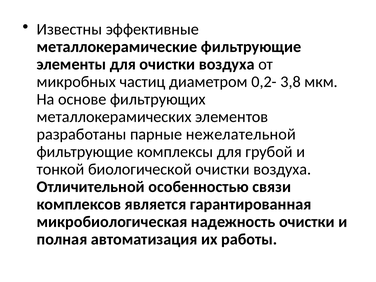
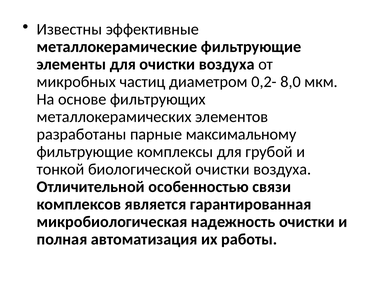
3,8: 3,8 -> 8,0 (291, 82)
нежелательной: нежелательной -> максимальному (241, 134)
